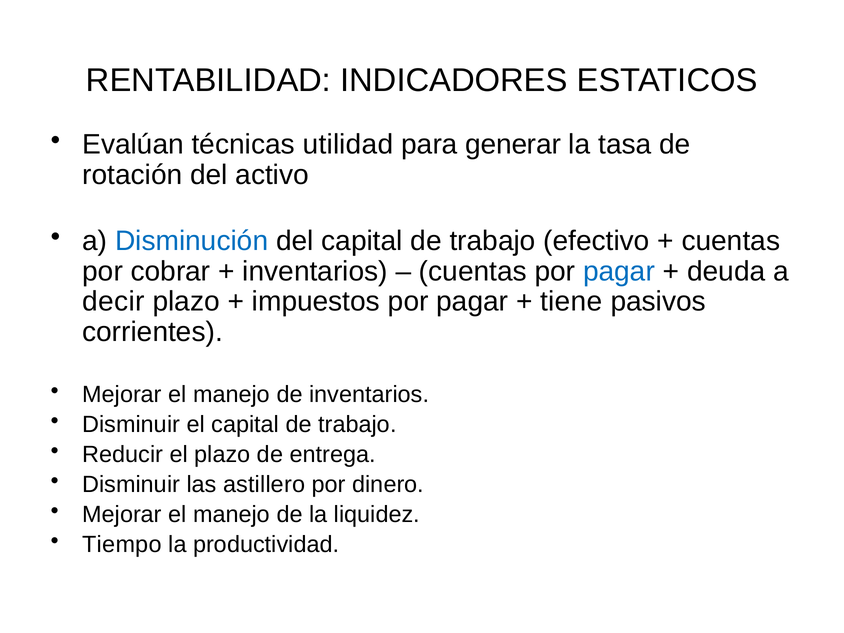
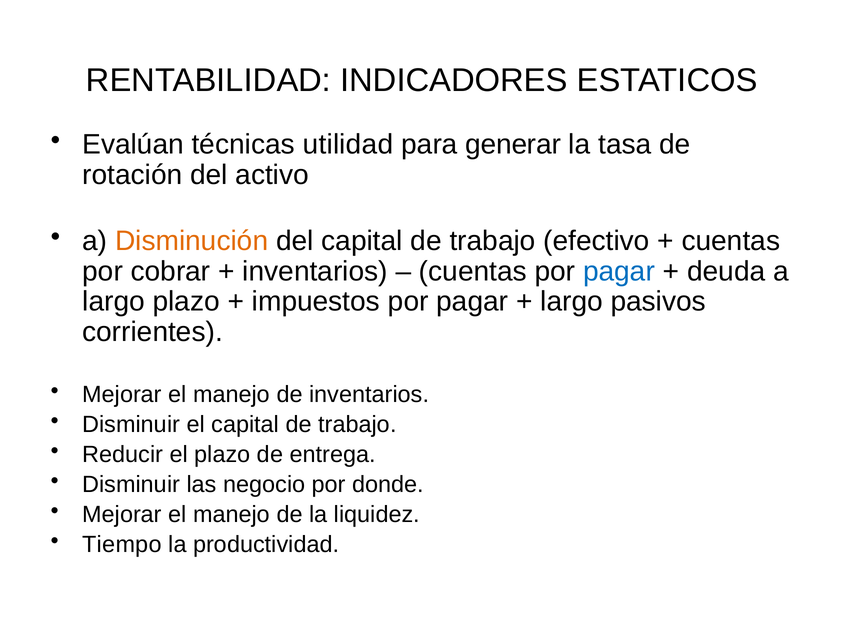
Disminución colour: blue -> orange (192, 241)
decir: decir -> largo (114, 302)
tiene: tiene -> largo (572, 302)
astillero: astillero -> negocio (264, 485)
dinero: dinero -> donde (388, 485)
